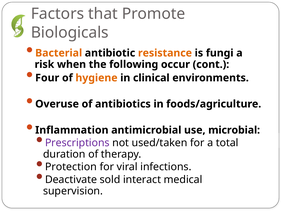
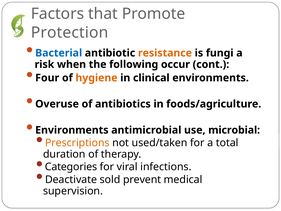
Biologicals: Biologicals -> Protection (70, 32)
Bacterial colour: orange -> blue (59, 53)
Inflammation: Inflammation -> Environments (72, 130)
Prescriptions colour: purple -> orange (77, 143)
Protection: Protection -> Categories (71, 167)
interact: interact -> prevent (142, 179)
